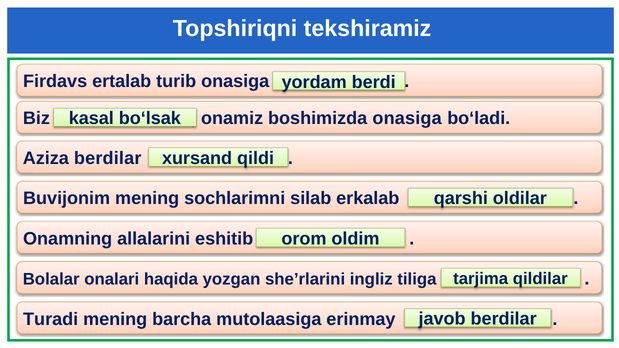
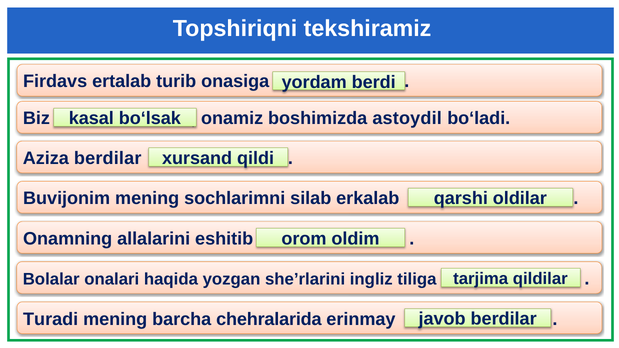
boshimizda onasiga: onasiga -> astoydil (407, 119)
mutolaasiga: mutolaasiga -> chehralarida (269, 319)
